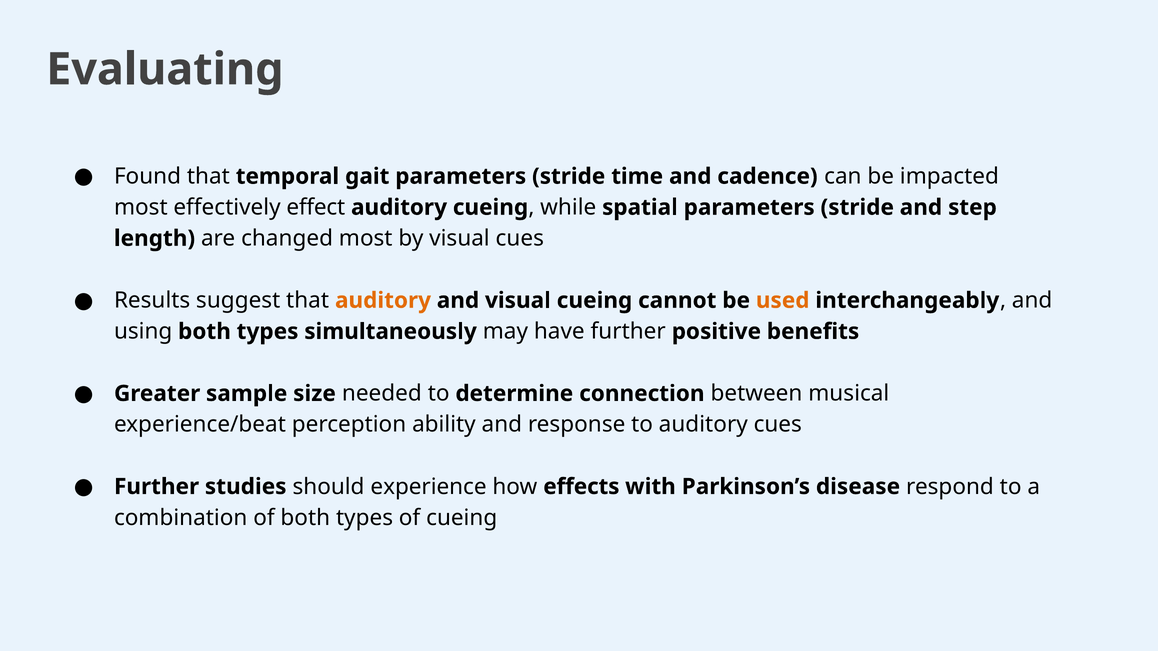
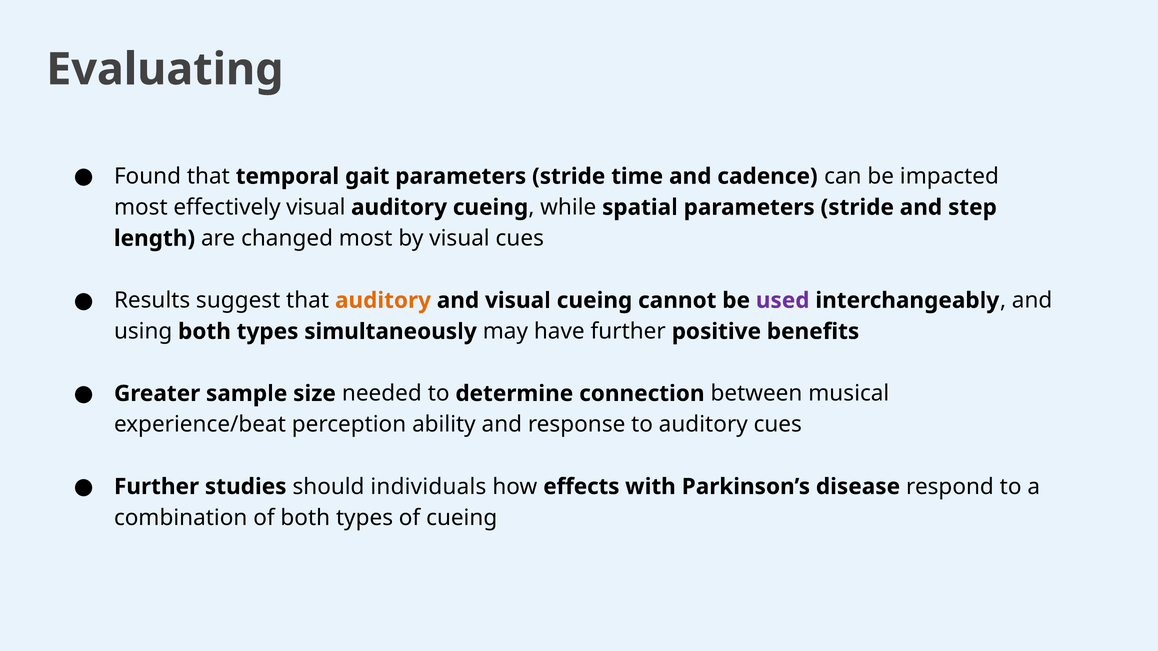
effectively effect: effect -> visual (316, 207)
used colour: orange -> purple (783, 301)
experience: experience -> individuals (428, 487)
